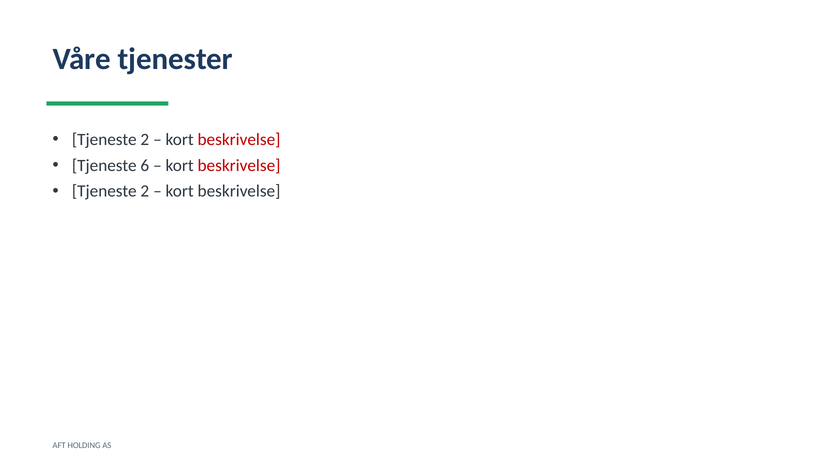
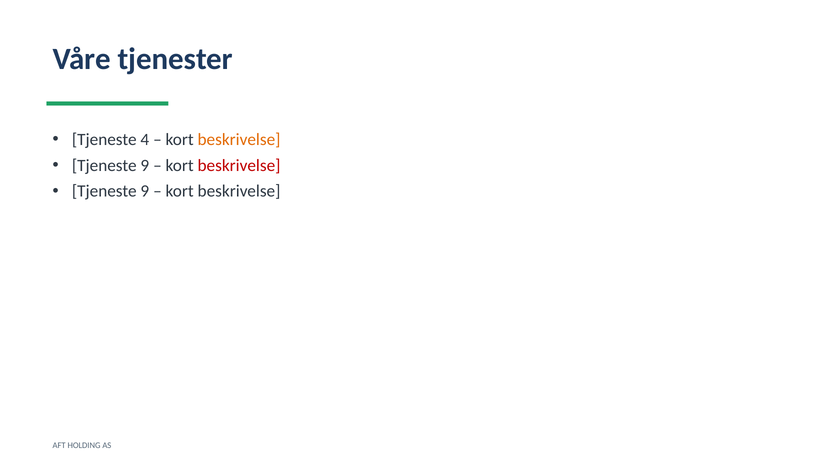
2: 2 -> 4 (145, 140)
beskrivelse colour: red -> orange (239, 140)
6: 6 -> 9 (145, 166)
2: 2 -> 9 (145, 192)
